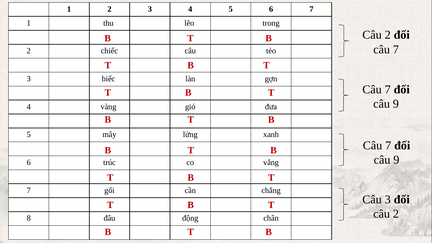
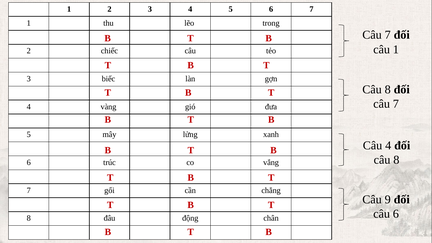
2: 2 -> 7 (388, 35)
7: 7 -> 1 (396, 49)
7: 7 -> 8 (388, 89)
9: 9 -> 7 (396, 104)
7: 7 -> 4 (388, 146)
9: 9 -> 8 (396, 160)
Câu 3: 3 -> 9 (388, 200)
2: 2 -> 6 (396, 214)
